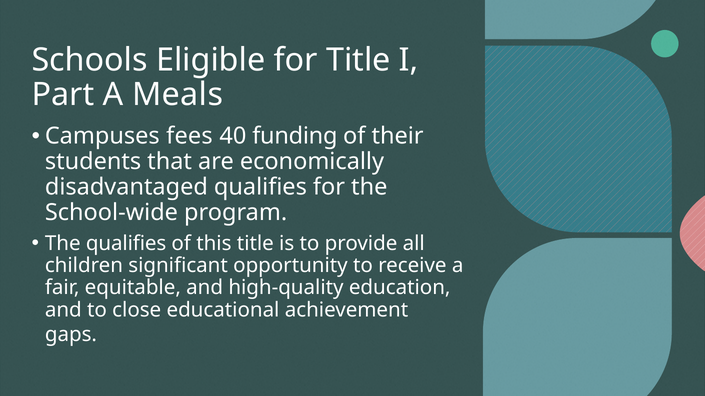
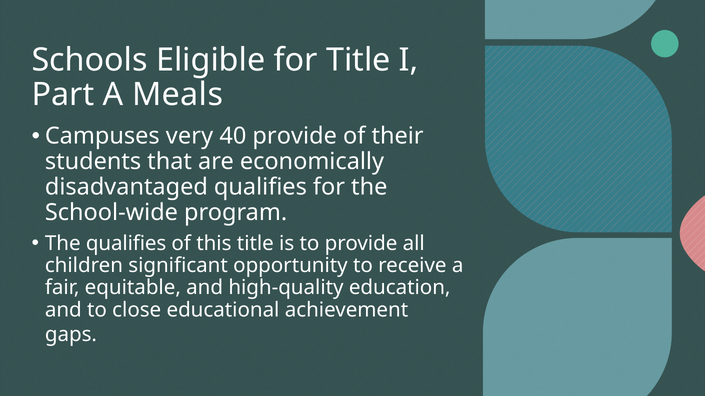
fees: fees -> very (190, 136)
40 funding: funding -> provide (295, 136)
